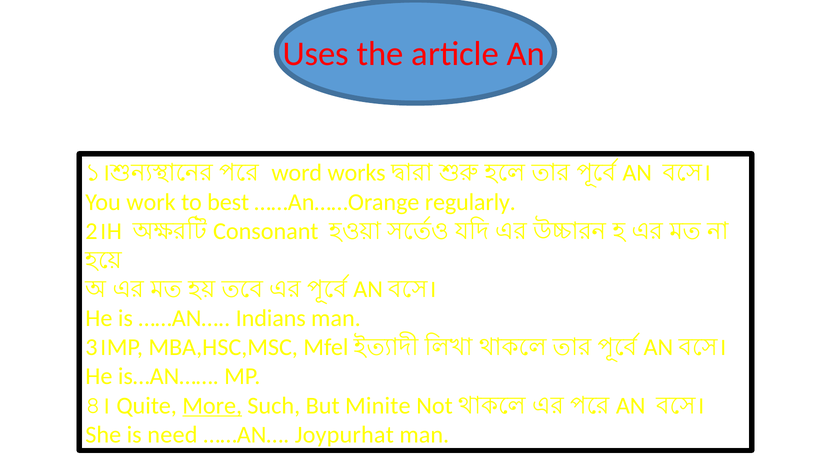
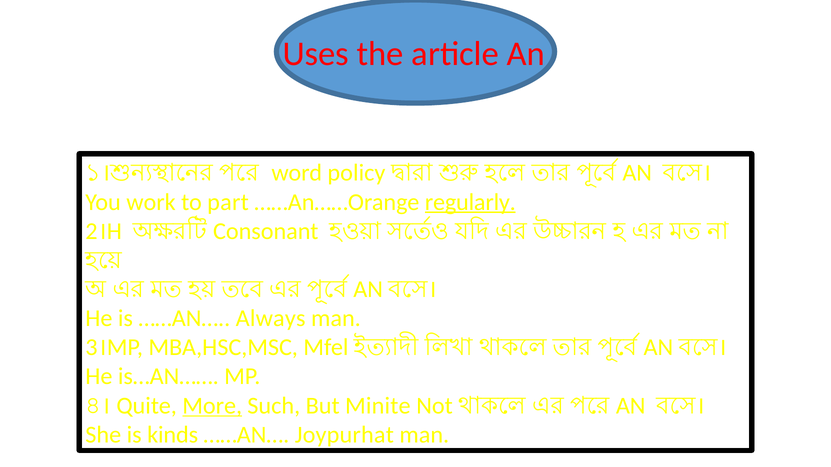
works: works -> policy (356, 173)
best: best -> part (228, 202)
regularly underline: none -> present (470, 202)
Indians: Indians -> Always (271, 319)
need: need -> kinds (173, 435)
